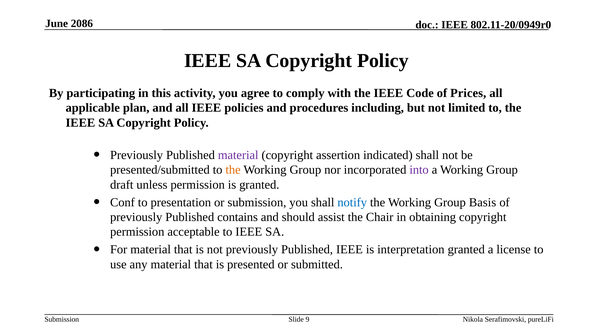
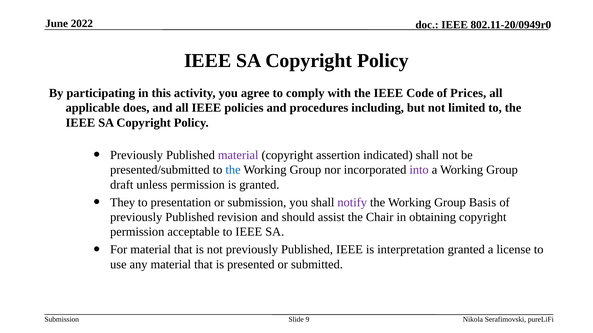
2086: 2086 -> 2022 (82, 24)
plan: plan -> does (136, 108)
the colour: orange -> blue (233, 170)
Conf: Conf -> They (123, 203)
notify colour: blue -> purple (352, 203)
contains: contains -> revision (237, 217)
